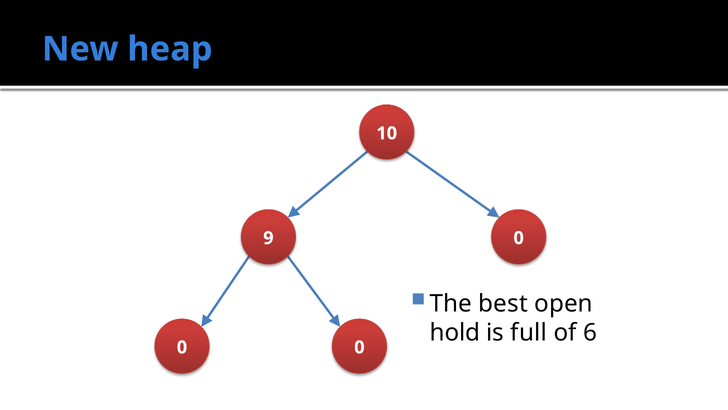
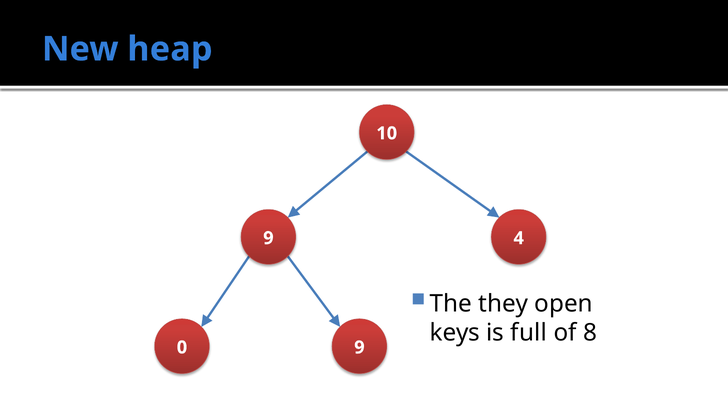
9 0: 0 -> 4 (519, 238)
best: best -> they (503, 303)
hold: hold -> keys (455, 332)
6: 6 -> 8 (590, 332)
0: 0 -> 9 (359, 347)
